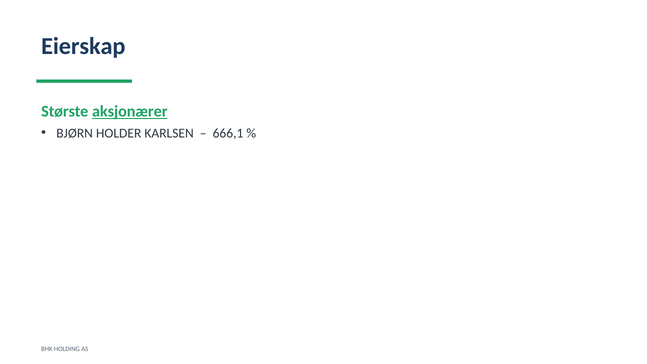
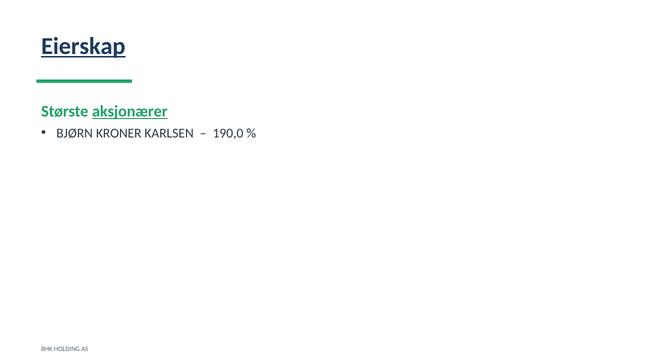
Eierskap underline: none -> present (83, 46)
HOLDER: HOLDER -> KRONER (119, 133)
666,1: 666,1 -> 190,0 (228, 133)
